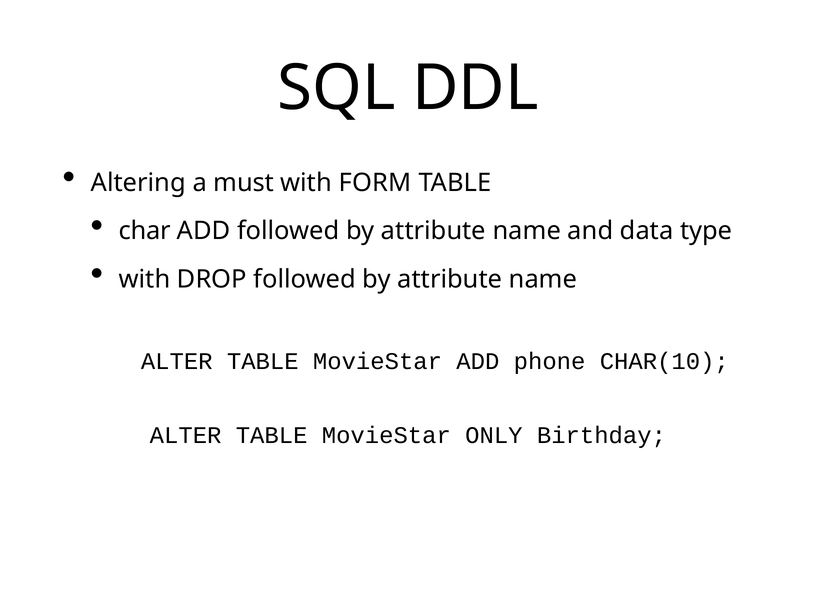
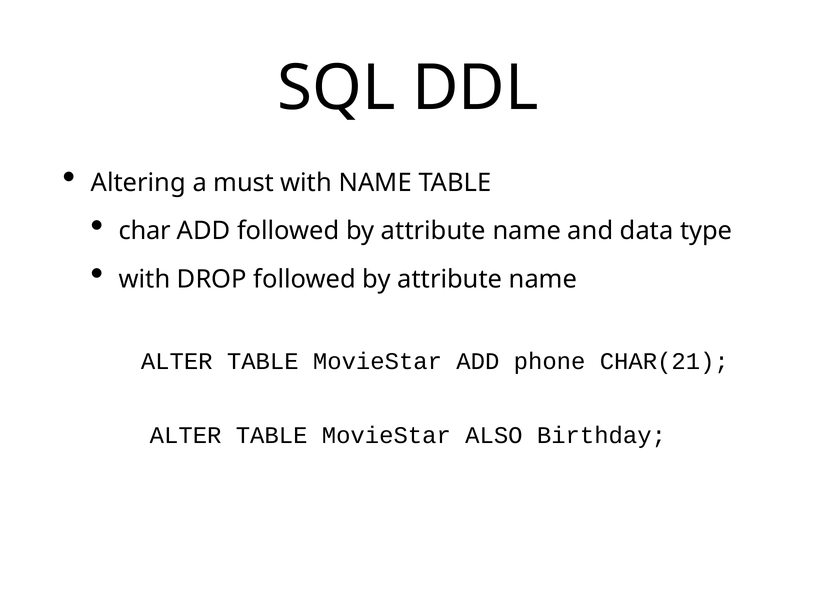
with FORM: FORM -> NAME (375, 183)
CHAR(10: CHAR(10 -> CHAR(21 (664, 361)
ONLY: ONLY -> ALSO (494, 436)
